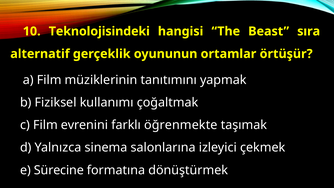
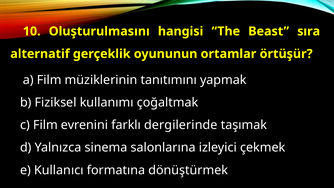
Teknolojisindeki: Teknolojisindeki -> Oluşturulmasını (99, 31)
öğrenmekte: öğrenmekte -> dergilerinde (181, 125)
Sürecine: Sürecine -> Kullanıcı (59, 170)
